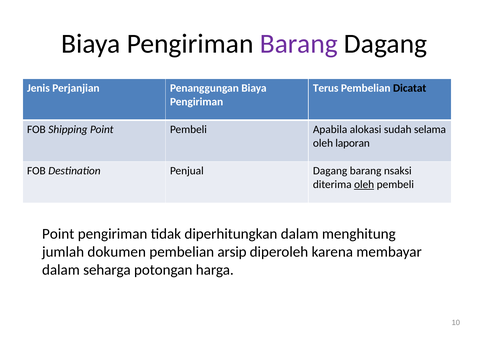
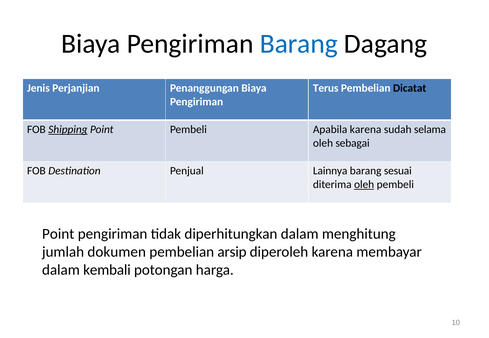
Barang colour: purple -> blue (299, 44)
Shipping underline: none -> present (68, 130)
Apabila alokasi: alokasi -> karena (366, 130)
laporan: laporan -> sebagai (353, 143)
Penjual Dagang: Dagang -> Lainnya (330, 171)
nsaksi: nsaksi -> sesuai (398, 171)
seharga: seharga -> kembali (107, 270)
